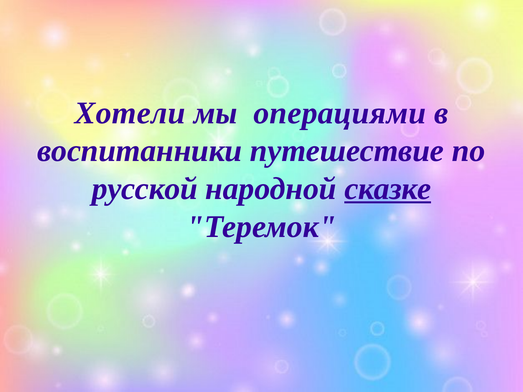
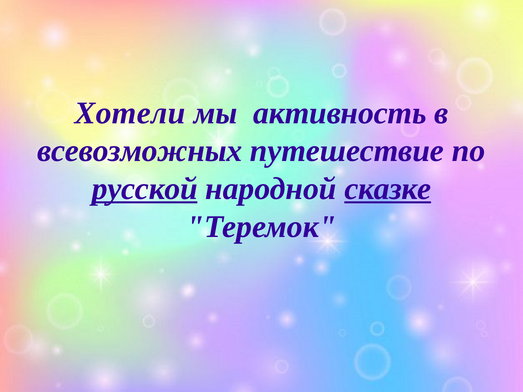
операциями: операциями -> активность (340, 113)
воспитанники: воспитанники -> всевозможных (140, 151)
русской underline: none -> present (145, 189)
